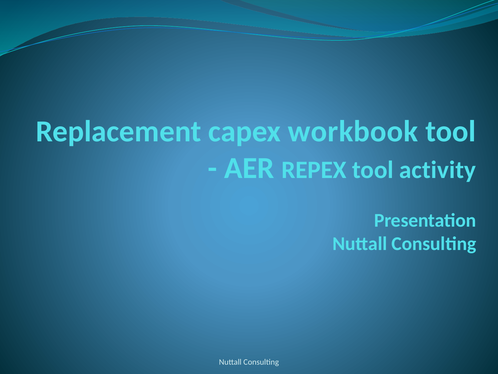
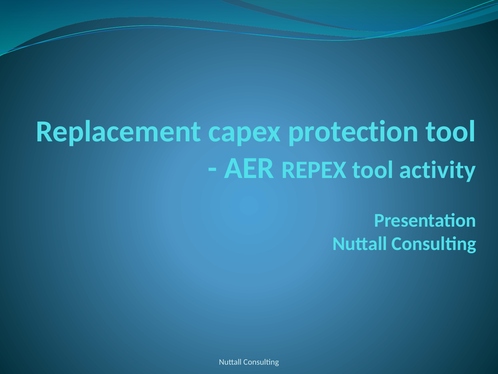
workbook: workbook -> protection (353, 131)
